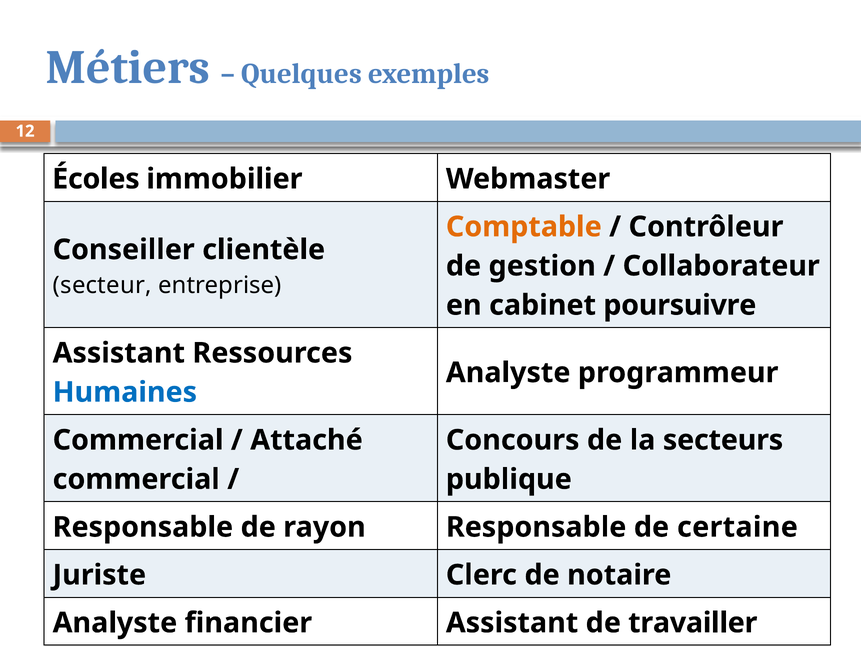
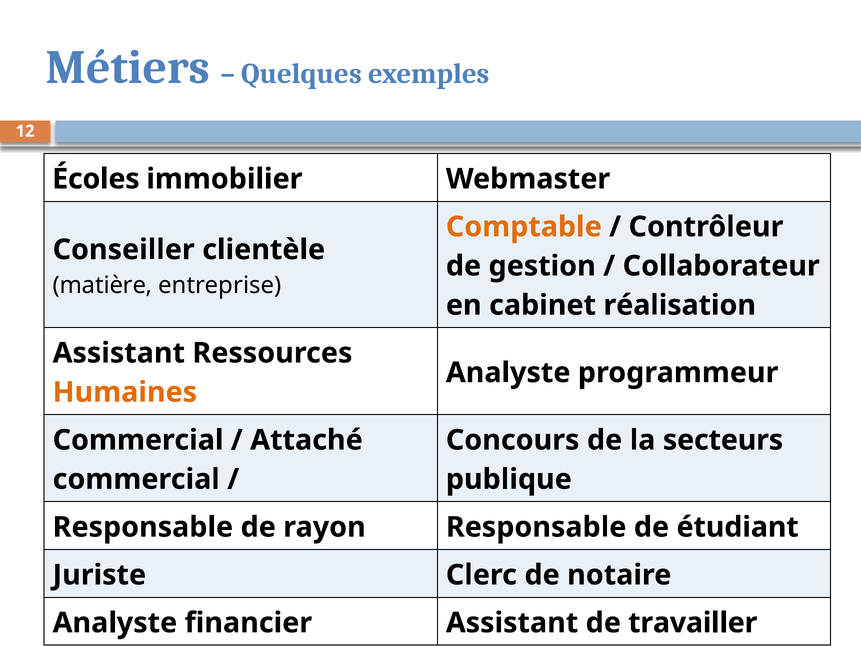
secteur: secteur -> matière (102, 285)
poursuivre: poursuivre -> réalisation (680, 305)
Humaines colour: blue -> orange (125, 392)
certaine: certaine -> étudiant (738, 527)
